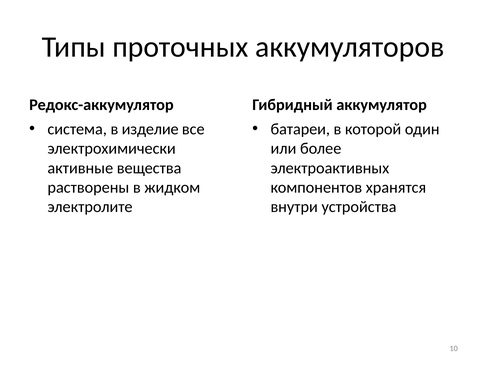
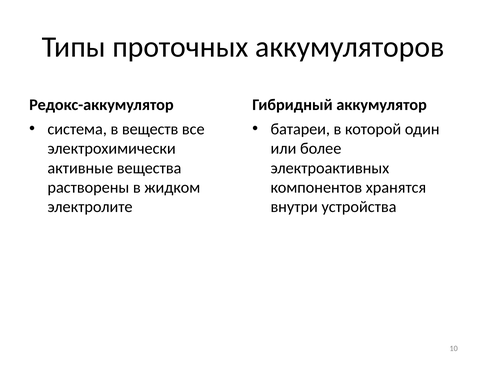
изделие: изделие -> веществ (150, 129)
